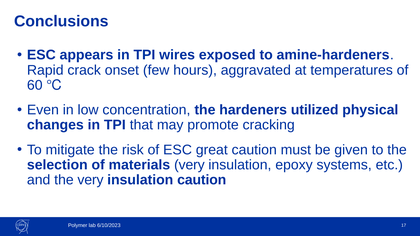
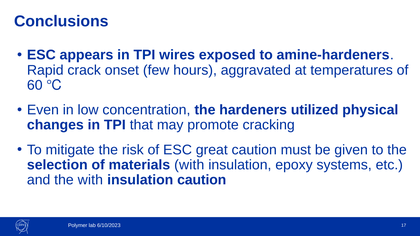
materials very: very -> with (189, 165)
the very: very -> with (90, 180)
